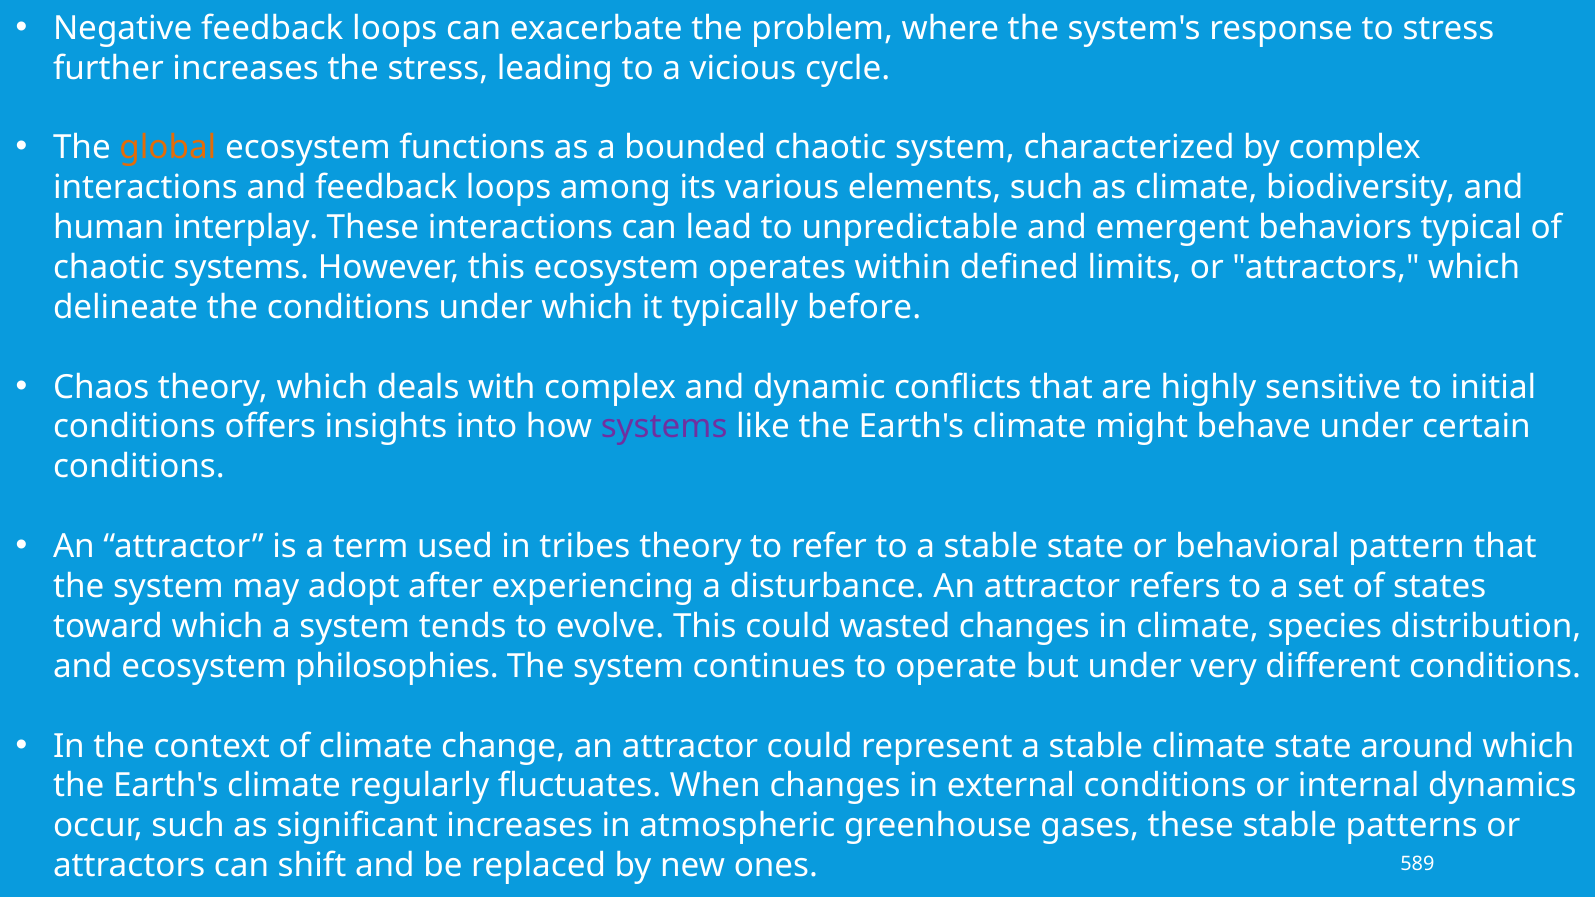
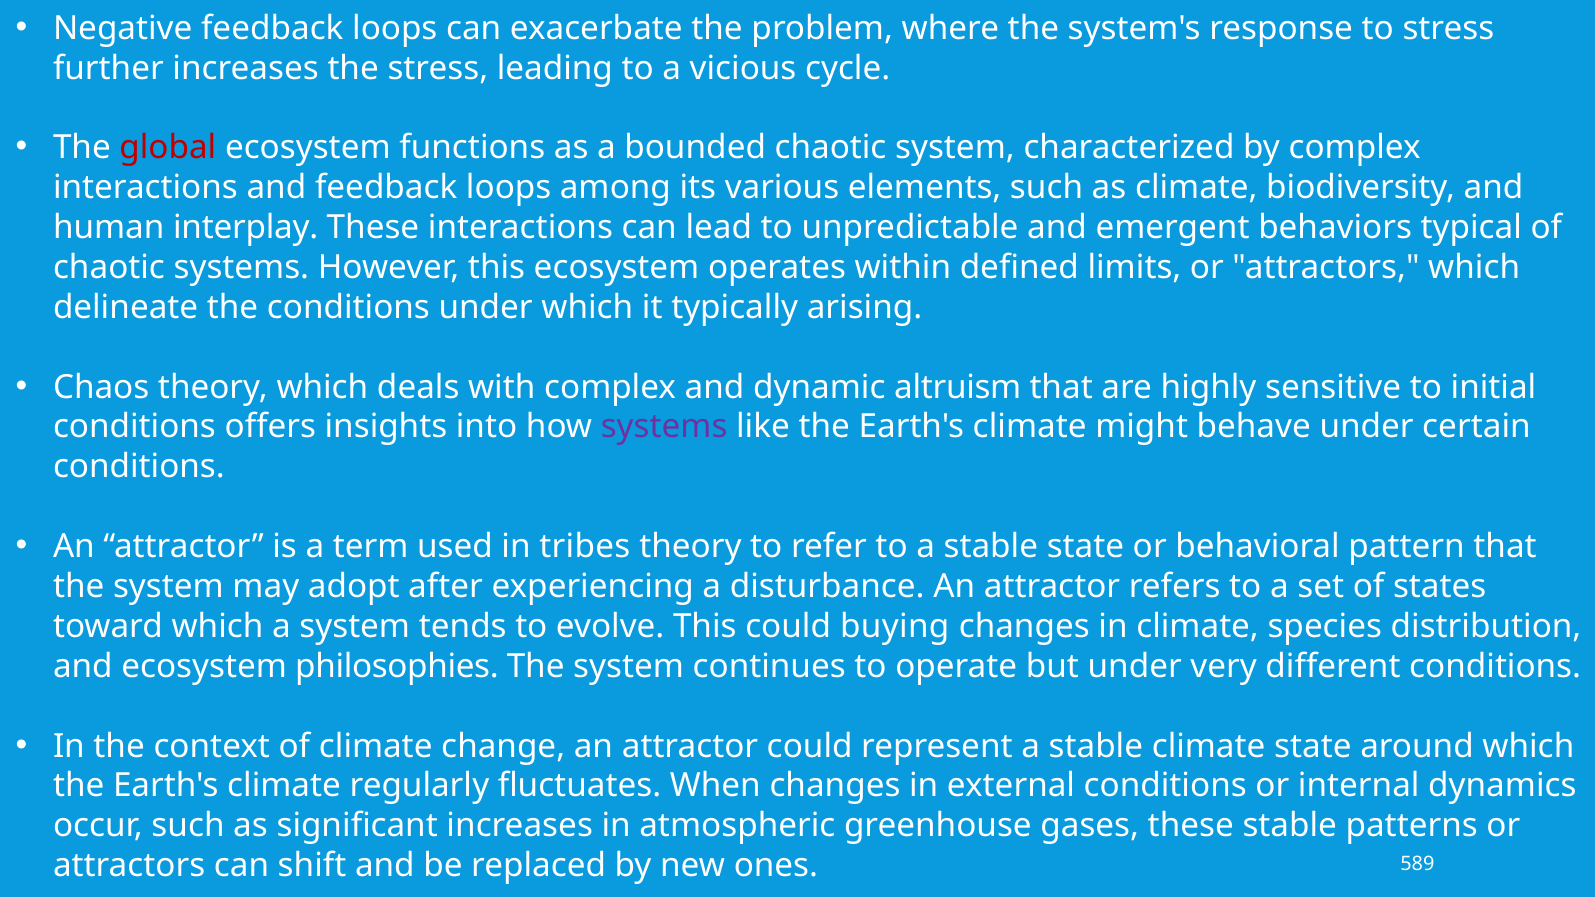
global colour: orange -> red (168, 148)
before: before -> arising (864, 307)
conflicts: conflicts -> altruism (958, 387)
wasted: wasted -> buying (895, 627)
